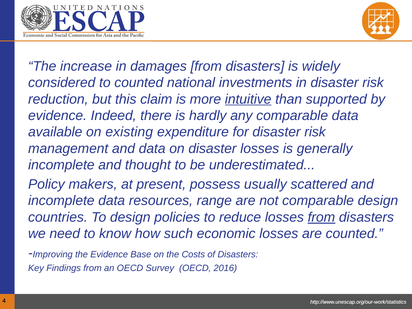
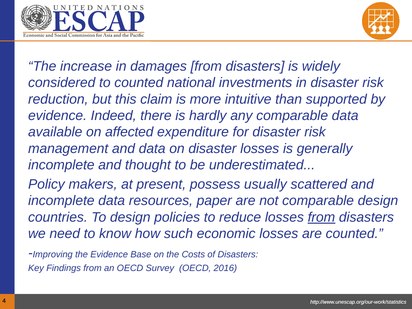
intuitive underline: present -> none (248, 99)
existing: existing -> affected (129, 132)
range: range -> paper (214, 201)
